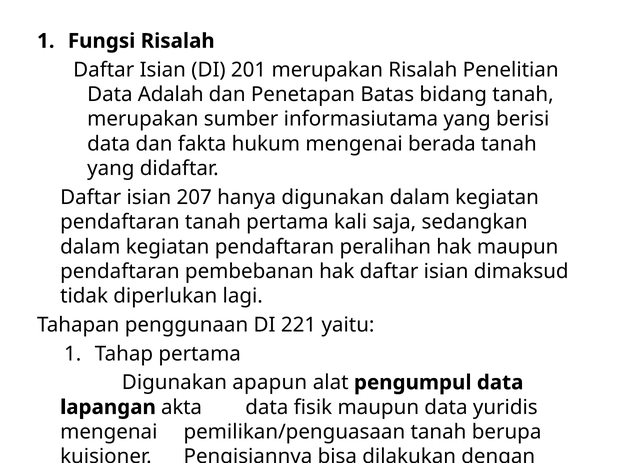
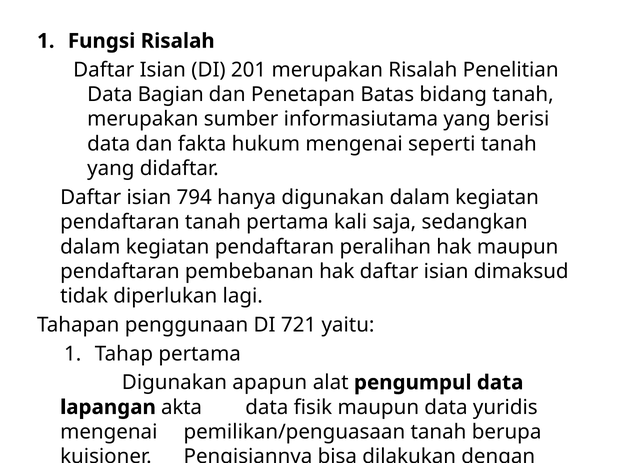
Adalah: Adalah -> Bagian (171, 94)
berada: berada -> seperti (442, 144)
207: 207 -> 794 (194, 197)
221: 221 -> 721 (299, 325)
